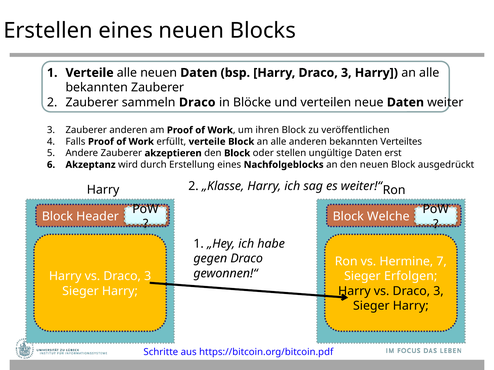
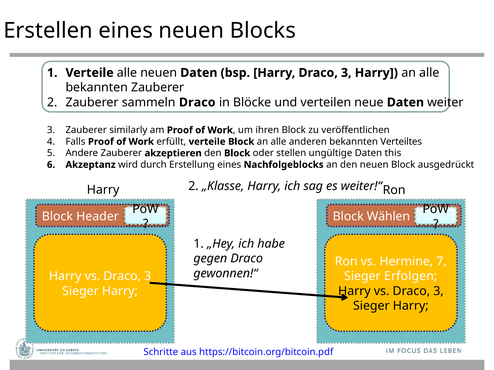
Zauberer anderen: anderen -> similarly (128, 130)
erst: erst -> this (393, 153)
Welche: Welche -> Wählen (388, 217)
